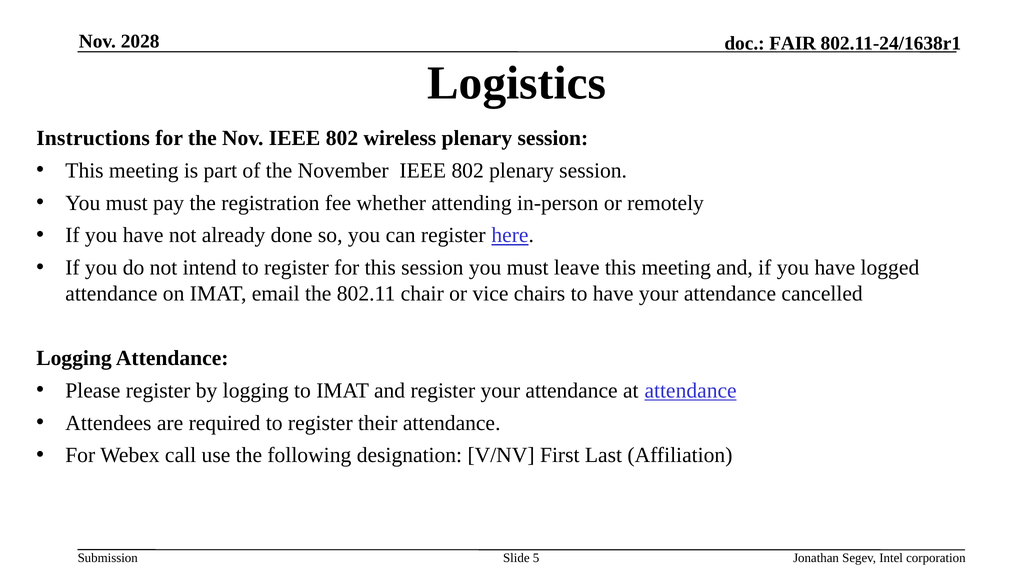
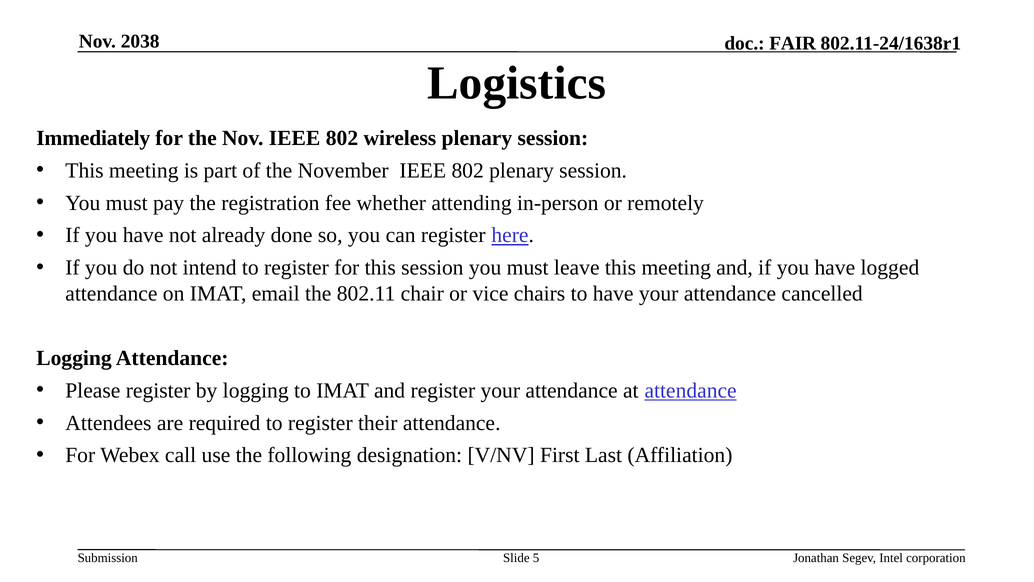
2028: 2028 -> 2038 (140, 41)
Instructions: Instructions -> Immediately (93, 138)
